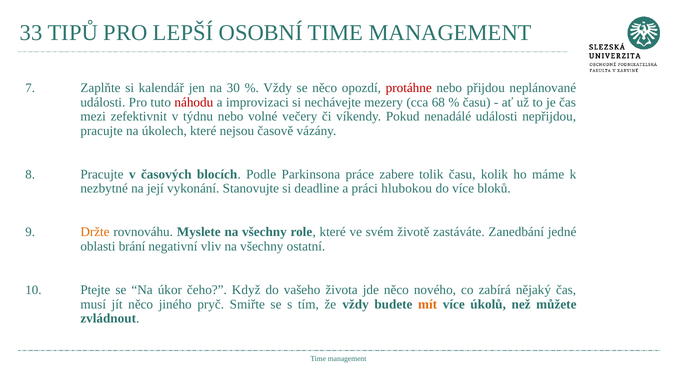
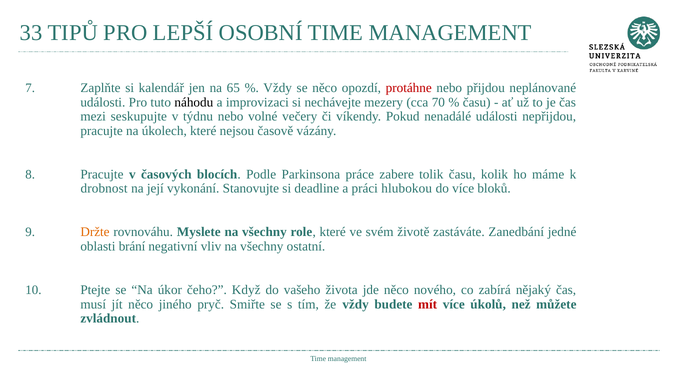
30: 30 -> 65 (233, 88)
náhodu colour: red -> black (194, 102)
68: 68 -> 70 (438, 102)
zefektivnit: zefektivnit -> seskupujte (139, 117)
nezbytné: nezbytné -> drobnost (104, 189)
mít colour: orange -> red (428, 304)
